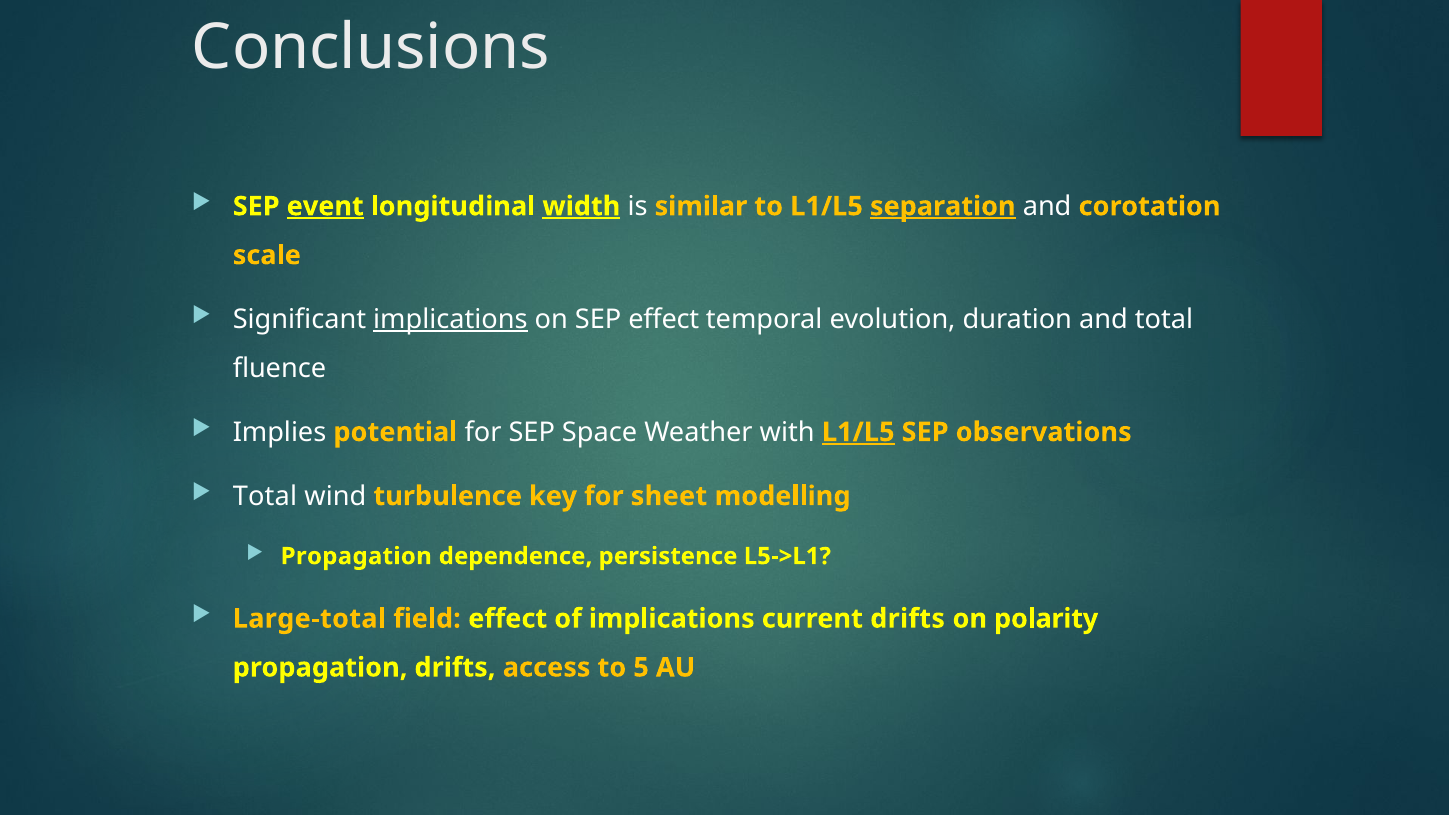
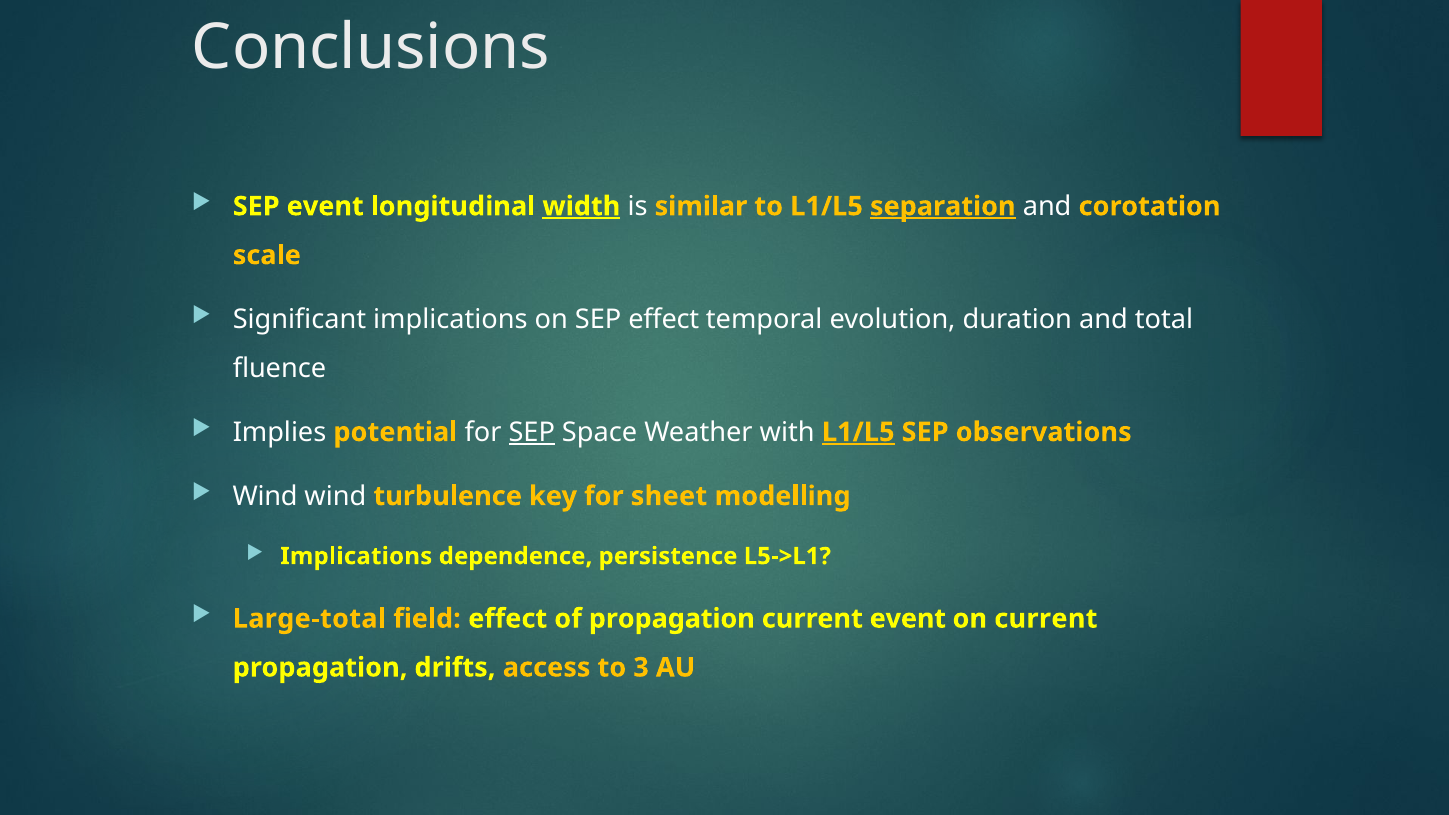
event underline: present -> none (325, 206)
implications underline: present -> none (450, 319)
SEP underline: none -> present (532, 432)
Total: Total -> Wind (265, 496)
Propagation: Propagation -> Implications (356, 556)
of implications: implications -> propagation (672, 619)
current drifts: drifts -> event (908, 619)
on polarity: polarity -> current (1046, 619)
5: 5 -> 3 (641, 668)
